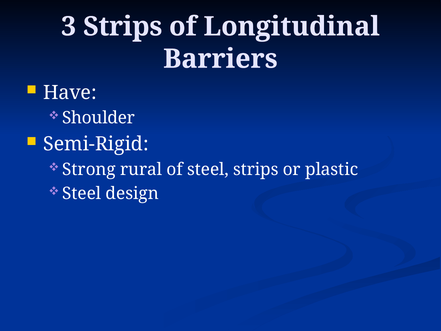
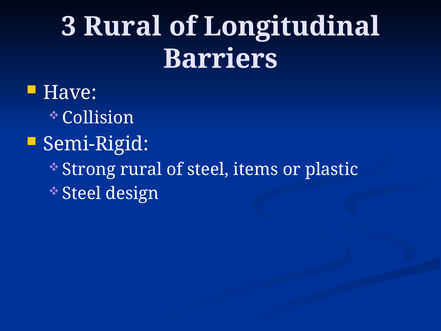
3 Strips: Strips -> Rural (122, 27)
Shoulder: Shoulder -> Collision (98, 118)
steel strips: strips -> items (256, 169)
